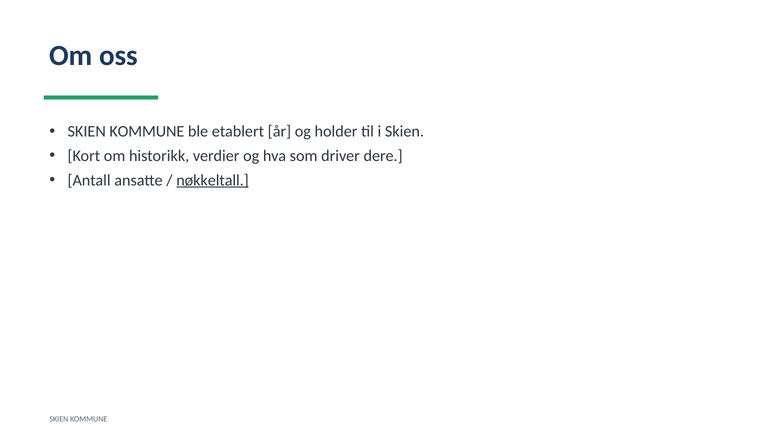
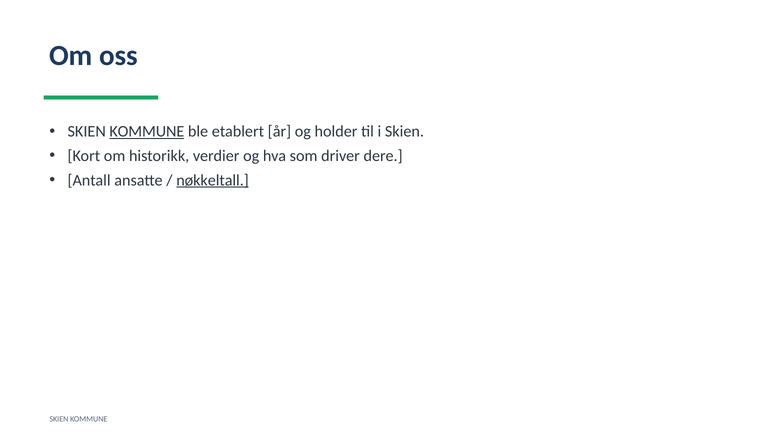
KOMMUNE underline: none -> present (147, 131)
